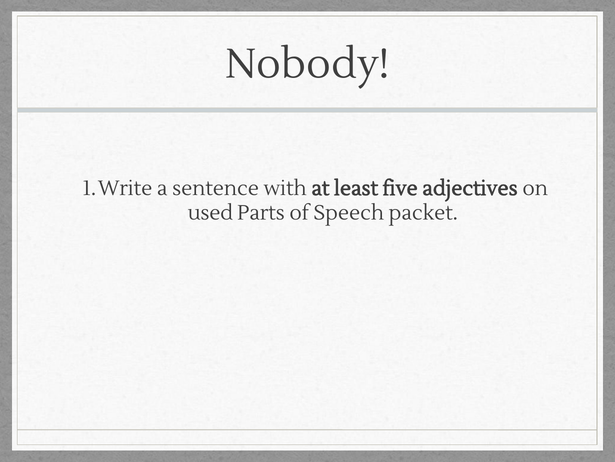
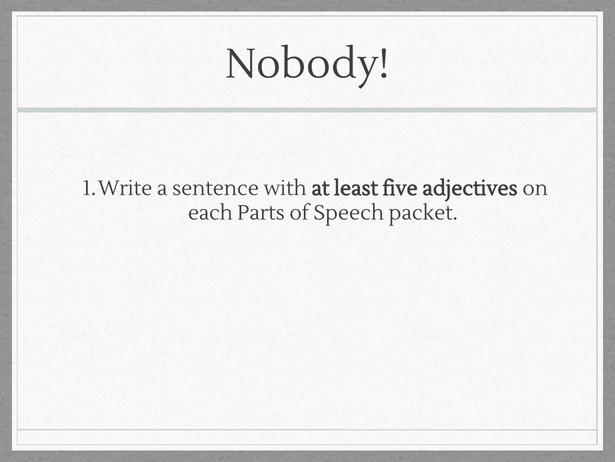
used: used -> each (210, 213)
